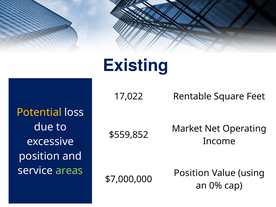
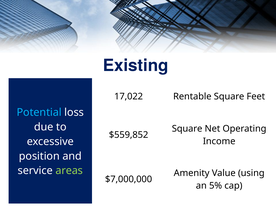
Potential colour: yellow -> light blue (39, 112)
Market: Market -> Square (187, 129)
Position: Position -> Amenity (192, 173)
0%: 0% -> 5% (216, 186)
